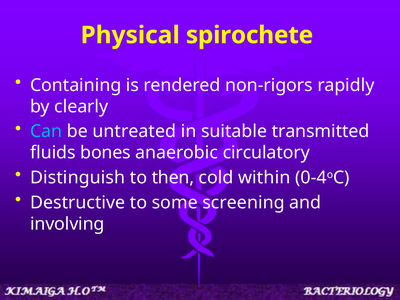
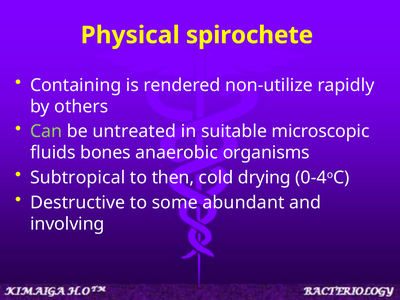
non-rigors: non-rigors -> non-utilize (269, 85)
clearly: clearly -> others (81, 107)
Can colour: light blue -> light green (46, 131)
transmitted: transmitted -> microscopic (321, 131)
circulatory: circulatory -> organisms (266, 153)
Distinguish: Distinguish -> Subtropical (78, 178)
within: within -> drying (264, 178)
screening: screening -> abundant (243, 203)
